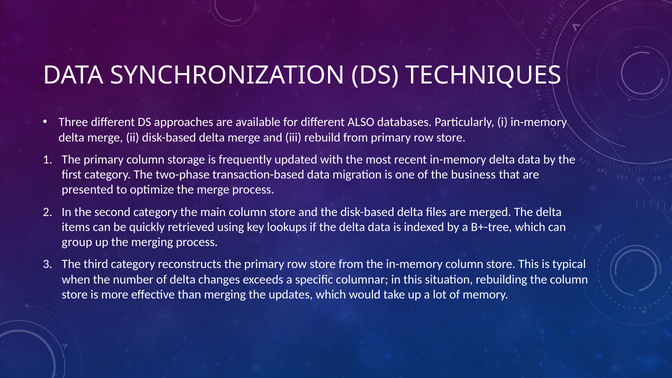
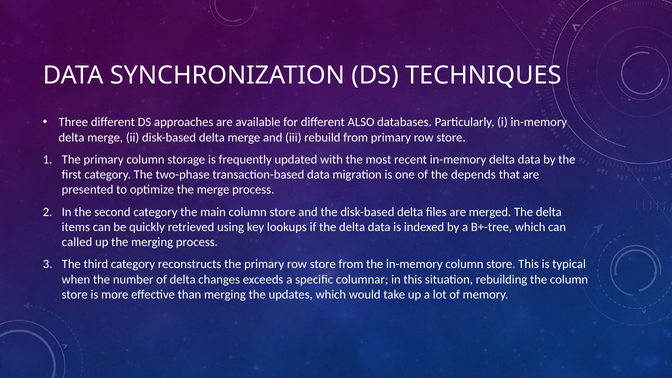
business: business -> depends (473, 175)
group: group -> called (77, 242)
